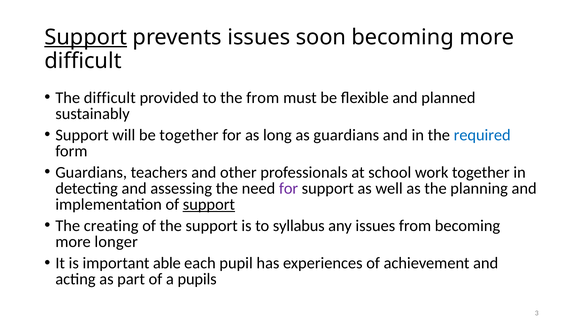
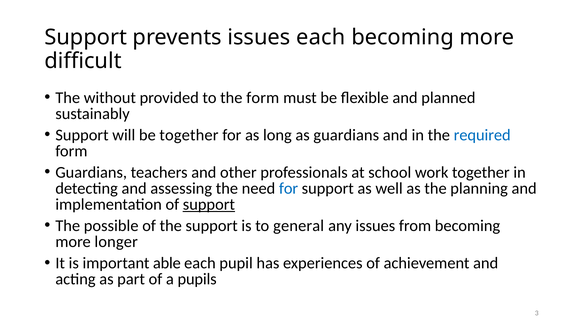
Support underline: present -> none (86, 37)
issues soon: soon -> each (321, 37)
The difficult: difficult -> without (110, 98)
the from: from -> form (263, 98)
for colour: purple -> blue (289, 188)
creating: creating -> possible (111, 226)
syllabus: syllabus -> general (299, 226)
